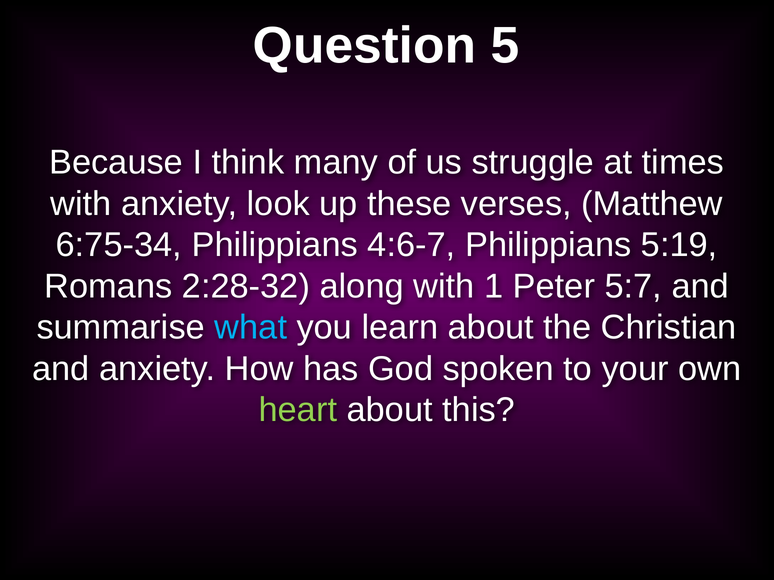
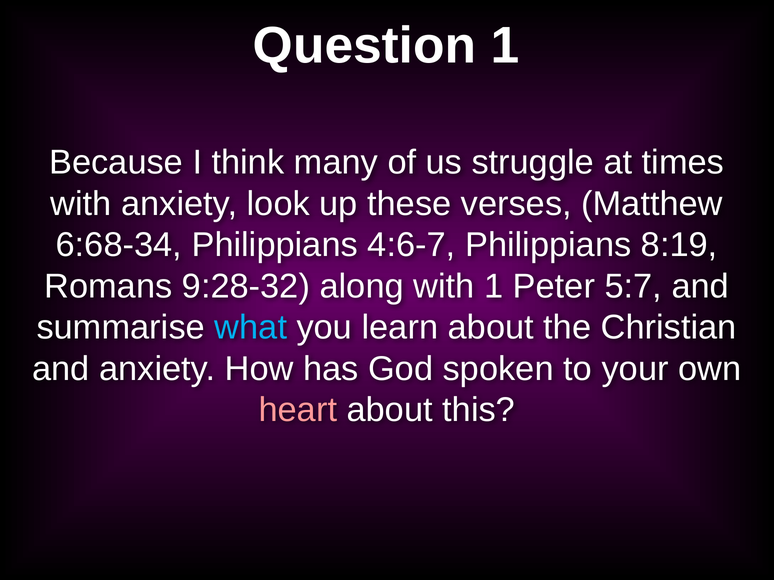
Question 5: 5 -> 1 (505, 46)
6:75-34: 6:75-34 -> 6:68-34 (119, 245)
5:19: 5:19 -> 8:19 (679, 245)
2:28-32: 2:28-32 -> 9:28-32 (246, 287)
heart colour: light green -> pink (298, 411)
